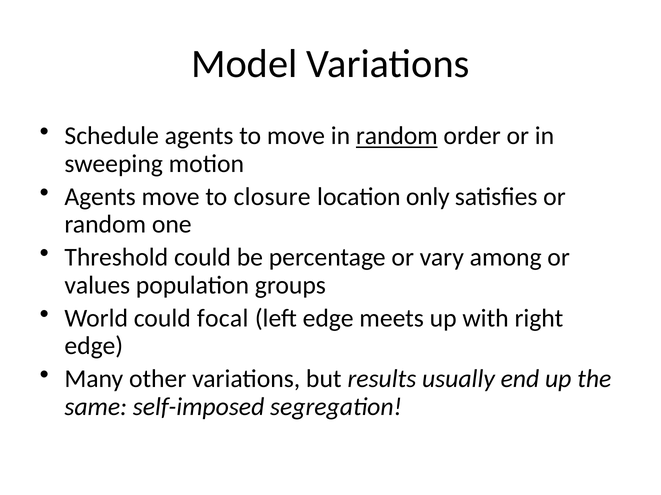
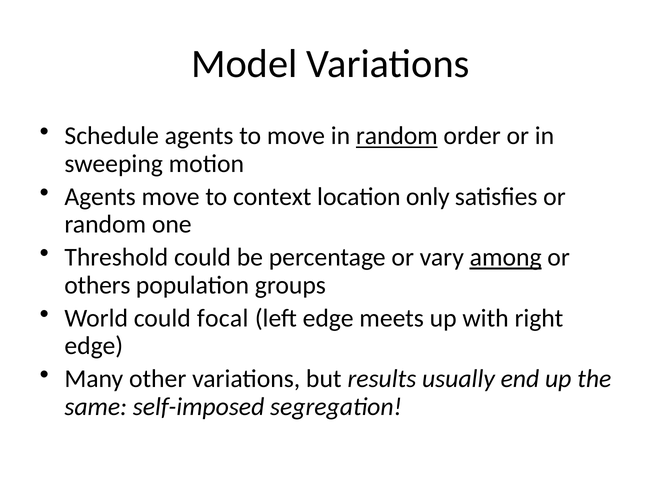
closure: closure -> context (272, 197)
among underline: none -> present (506, 258)
values: values -> others (97, 286)
